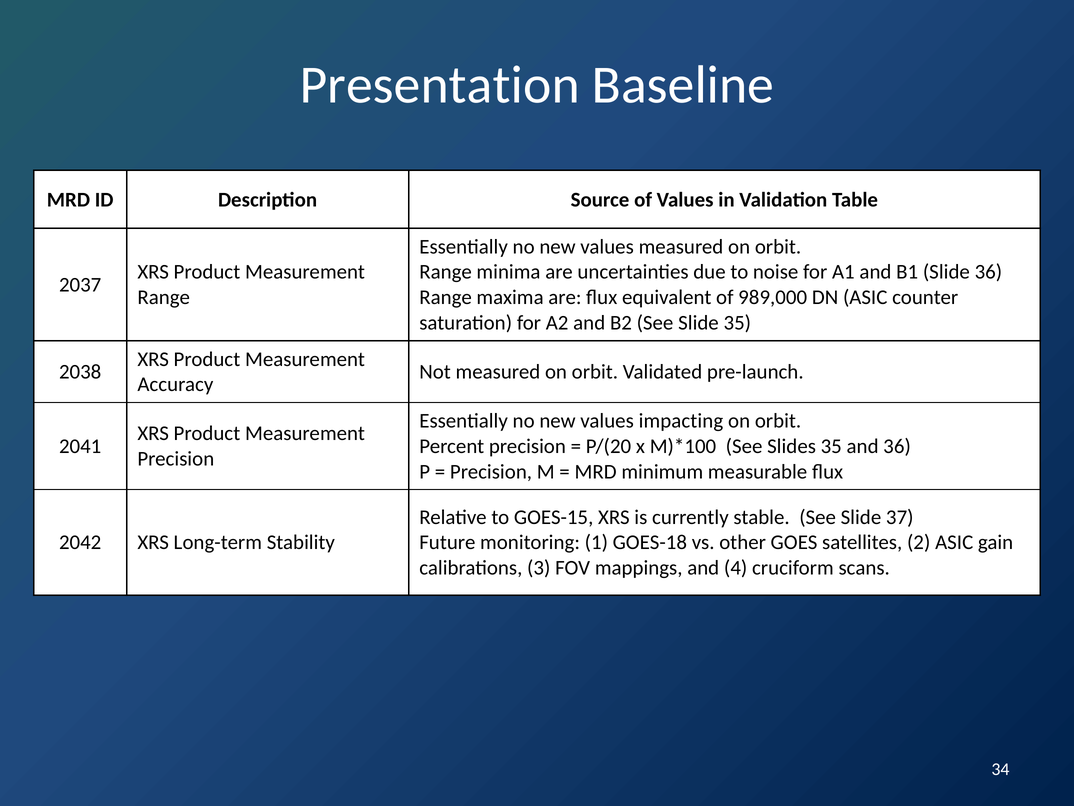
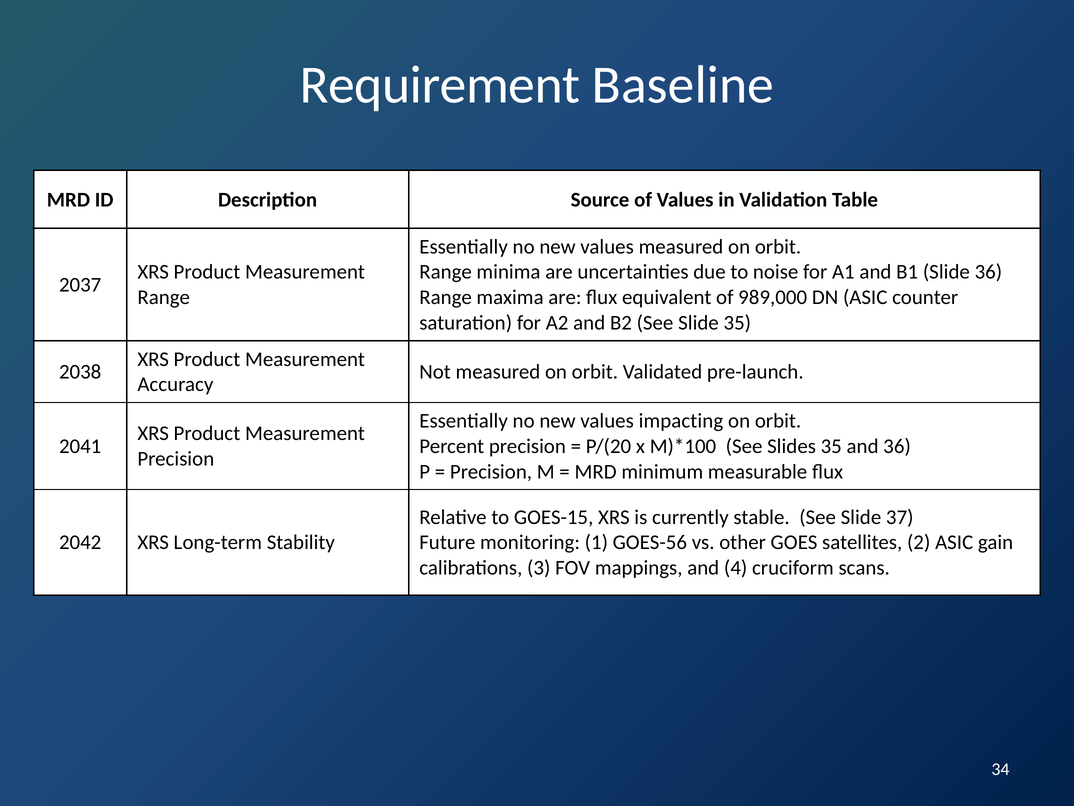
Presentation: Presentation -> Requirement (440, 85)
GOES-18: GOES-18 -> GOES-56 (650, 542)
